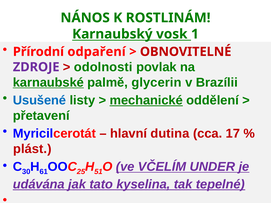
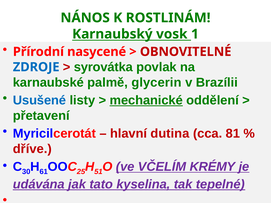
odpaření: odpaření -> nasycené (97, 52)
ZDROJE colour: purple -> blue (36, 67)
odolnosti: odolnosti -> syrovátka (103, 67)
karnaubské underline: present -> none (48, 82)
17: 17 -> 81 (233, 134)
plást: plást -> dříve (32, 149)
UNDER: UNDER -> KRÉMY (212, 167)
